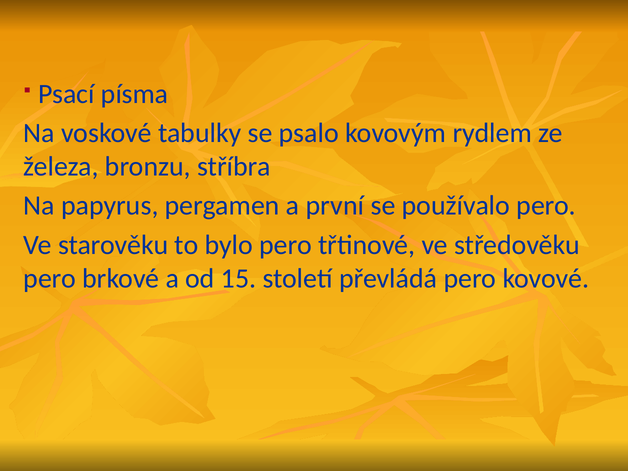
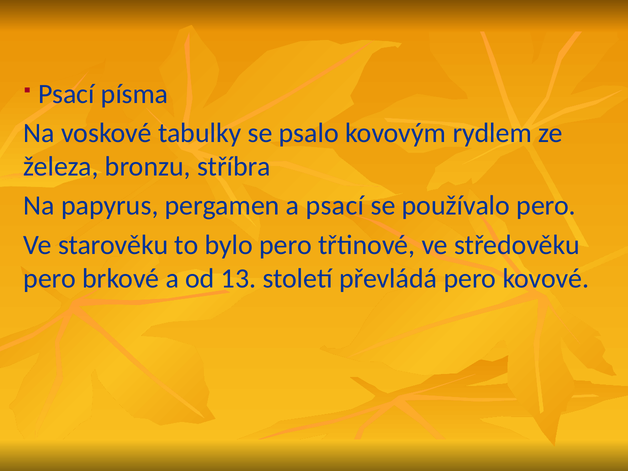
a první: první -> psací (335, 206)
15: 15 -> 13 (239, 278)
